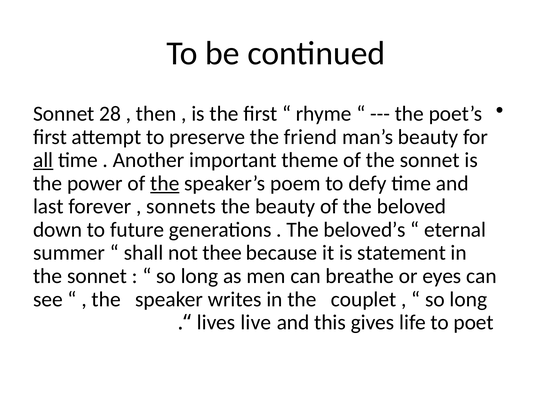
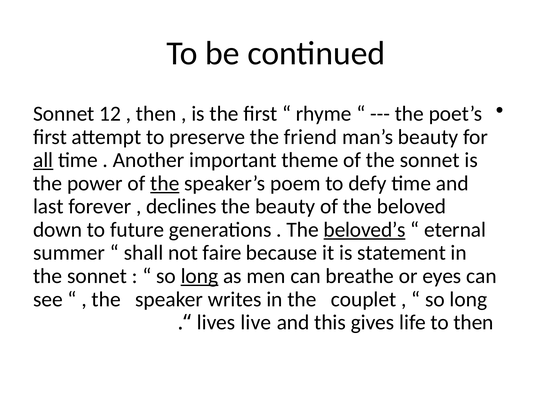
28: 28 -> 12 (110, 114)
sonnets: sonnets -> declines (181, 206)
beloved’s underline: none -> present (365, 230)
thee: thee -> faire (222, 253)
long underline: none -> present (199, 276)
to poet: poet -> then (474, 322)
